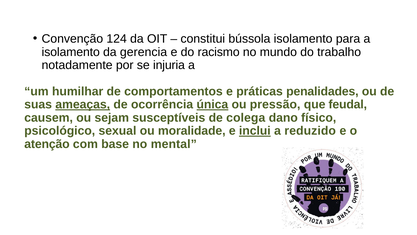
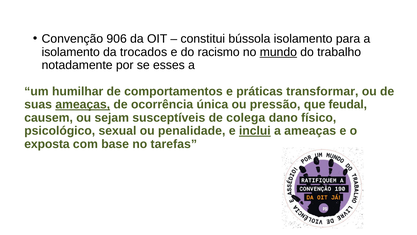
124: 124 -> 906 (117, 39)
gerencia: gerencia -> trocados (144, 52)
mundo underline: none -> present (278, 52)
injuria: injuria -> esses (169, 65)
penalidades: penalidades -> transformar (322, 91)
única underline: present -> none (212, 104)
moralidade: moralidade -> penalidade (192, 131)
a reduzido: reduzido -> ameaças (310, 131)
atenção: atenção -> exposta (47, 144)
mental: mental -> tarefas (174, 144)
